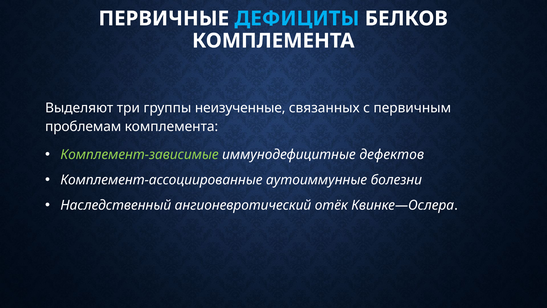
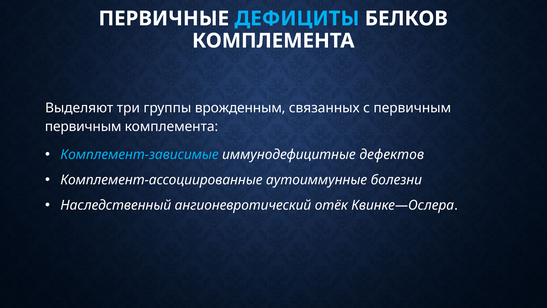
неизученные: неизученные -> врожденным (240, 108)
проблемам: проблемам -> первичным (83, 127)
Комплемент-зависимые colour: light green -> light blue (140, 155)
